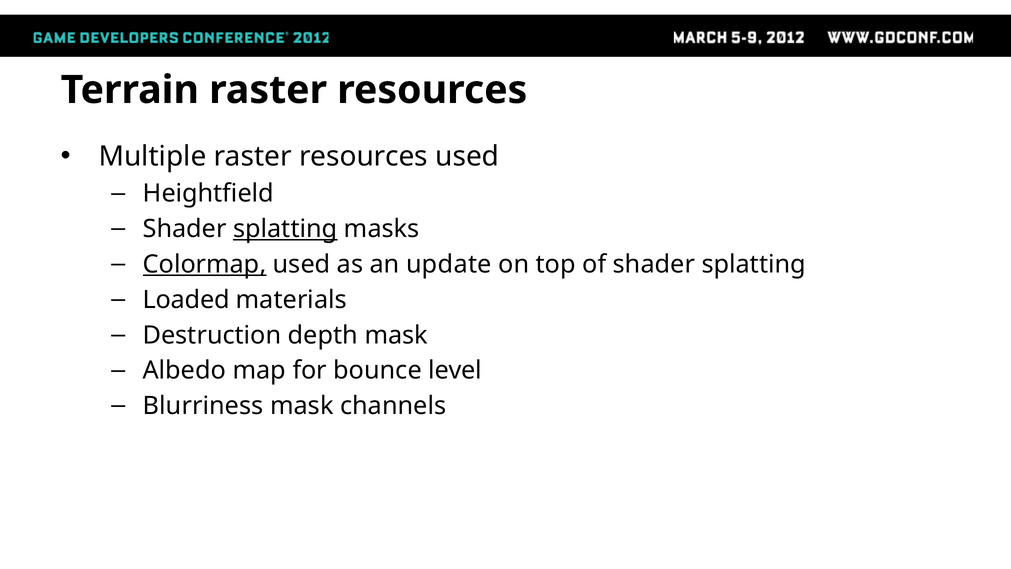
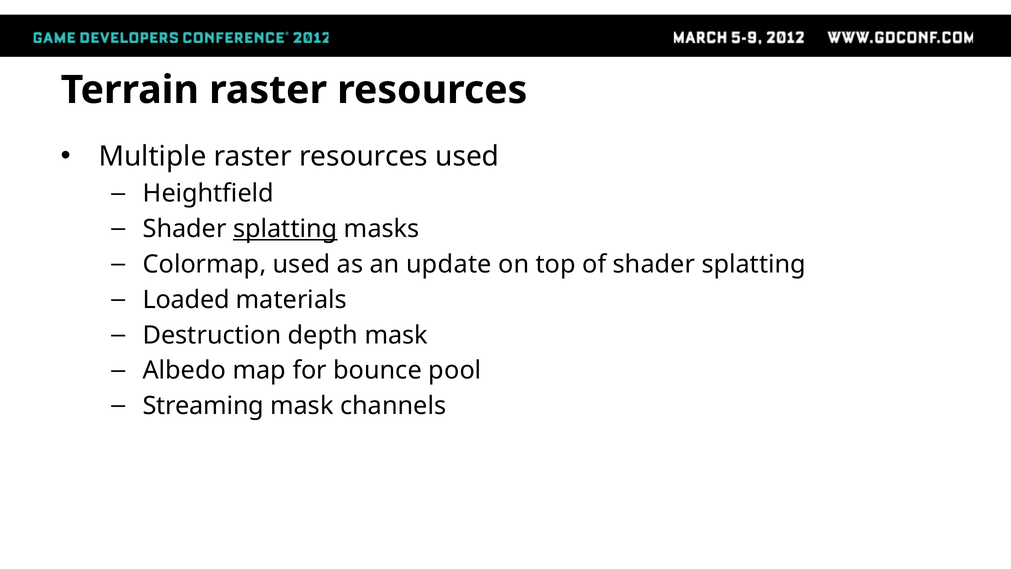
Colormap underline: present -> none (205, 264)
level: level -> pool (455, 370)
Blurriness: Blurriness -> Streaming (203, 406)
